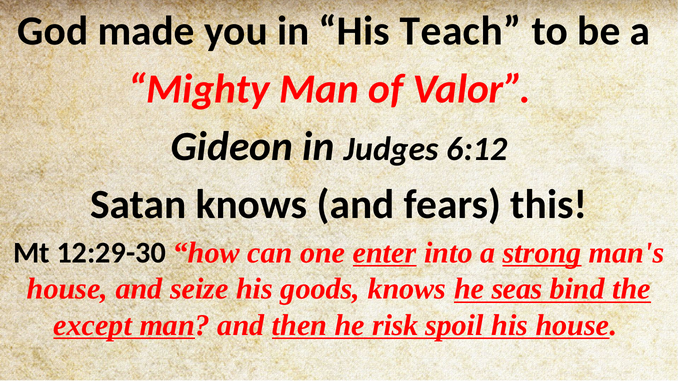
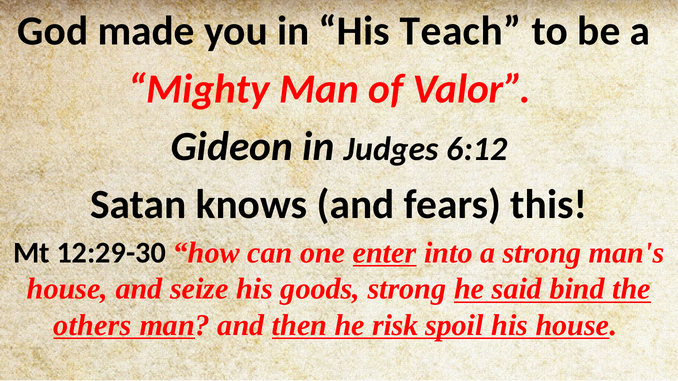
strong underline: present -> none (542, 253)
goods knows: knows -> strong (407, 289)
seas: seas -> said (517, 289)
except: except -> others (92, 325)
